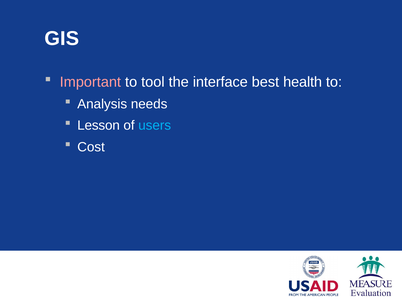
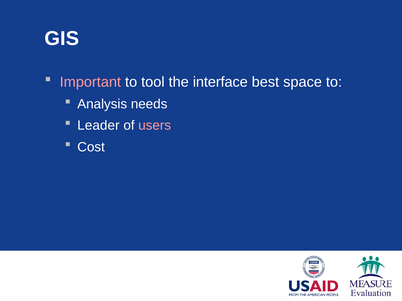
health: health -> space (303, 82)
Lesson: Lesson -> Leader (98, 126)
users colour: light blue -> pink (155, 126)
